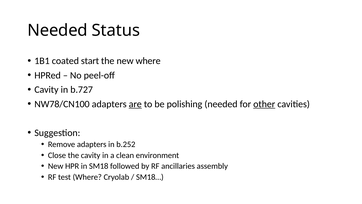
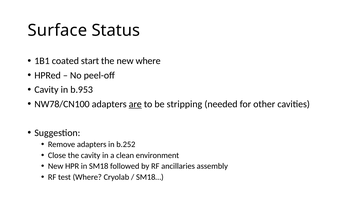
Needed: Needed -> Surface (57, 30)
b.727: b.727 -> b.953 (82, 90)
polishing: polishing -> stripping (184, 104)
other underline: present -> none (264, 104)
